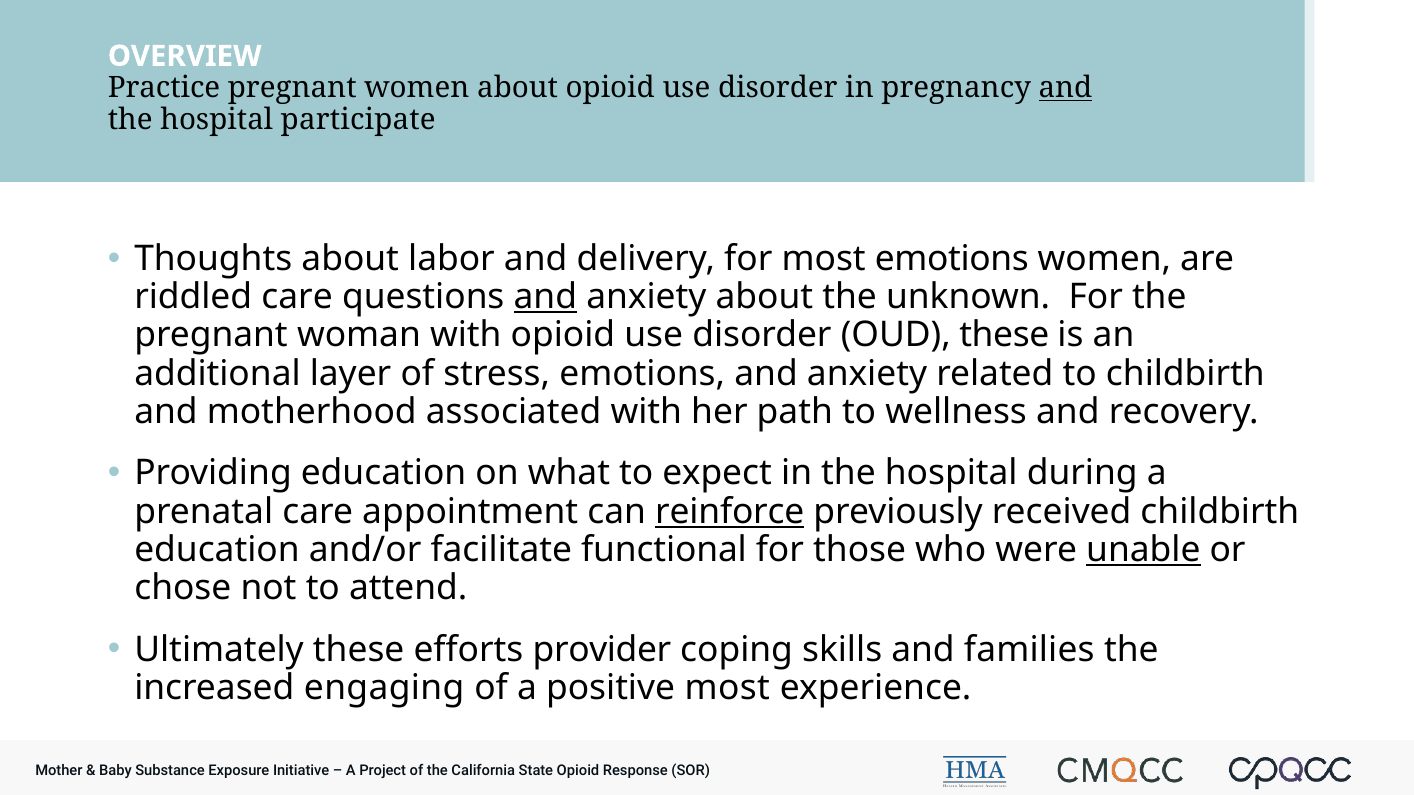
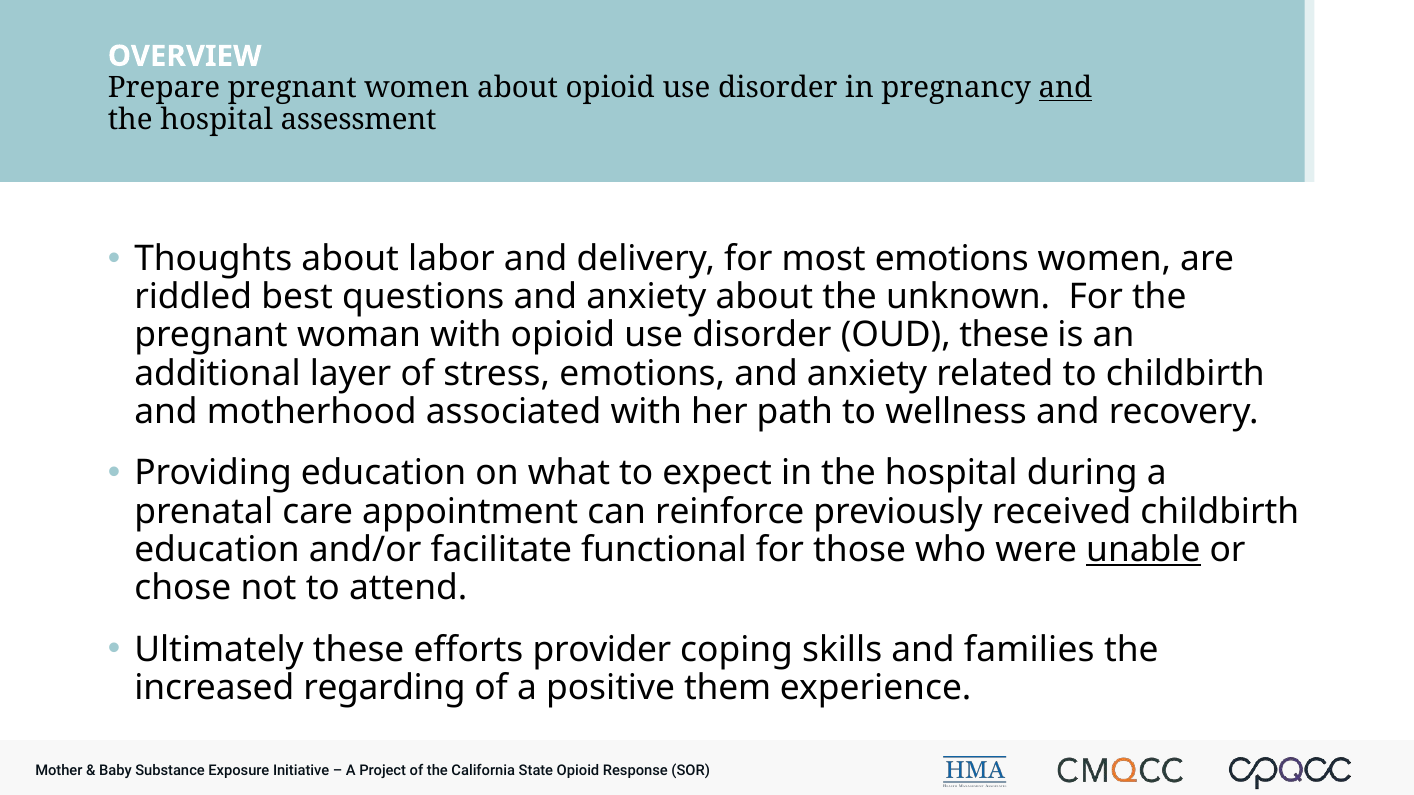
Practice: Practice -> Prepare (164, 88)
participate: participate -> assessment (358, 120)
riddled care: care -> best (297, 297)
and underline: present -> none (545, 297)
reinforce underline: present -> none (730, 512)
engaging: engaging -> regarding (385, 688)
positive most: most -> them (728, 688)
